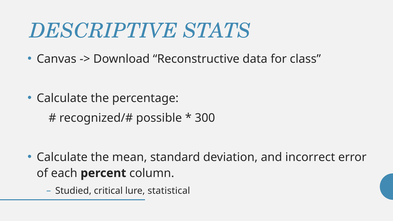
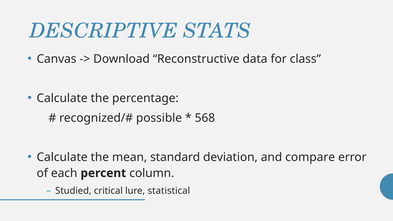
300: 300 -> 568 (205, 118)
incorrect: incorrect -> compare (310, 157)
